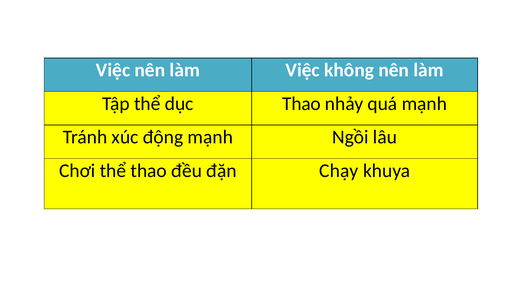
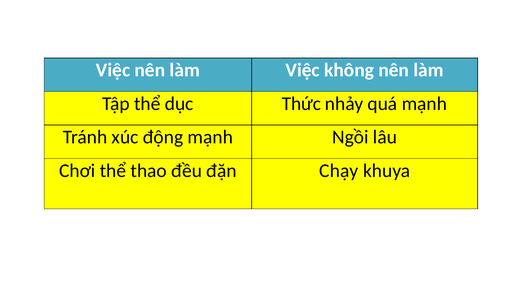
dục Thao: Thao -> Thức (301, 104)
